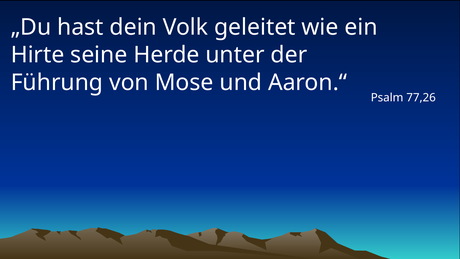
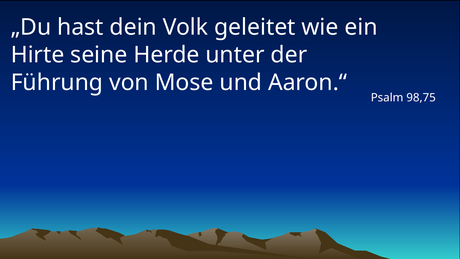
77,26: 77,26 -> 98,75 (421, 98)
